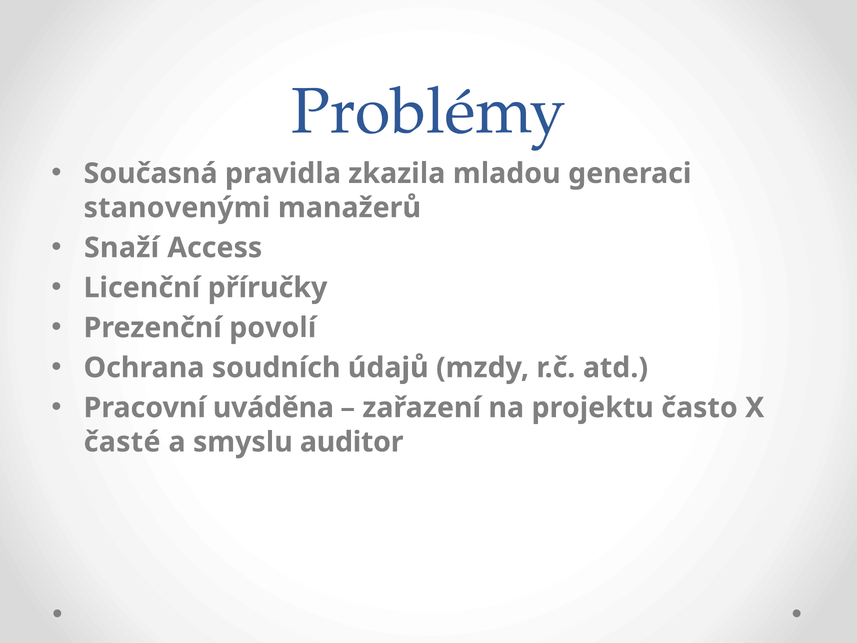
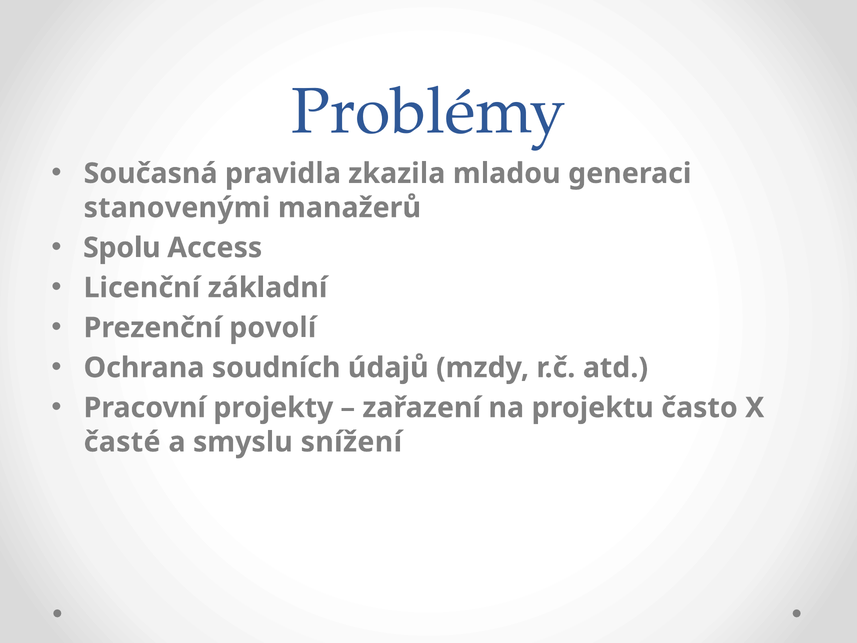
Snaží: Snaží -> Spolu (122, 248)
příručky: příručky -> základní (268, 288)
uváděna: uváděna -> projekty (273, 408)
auditor: auditor -> snížení (351, 442)
